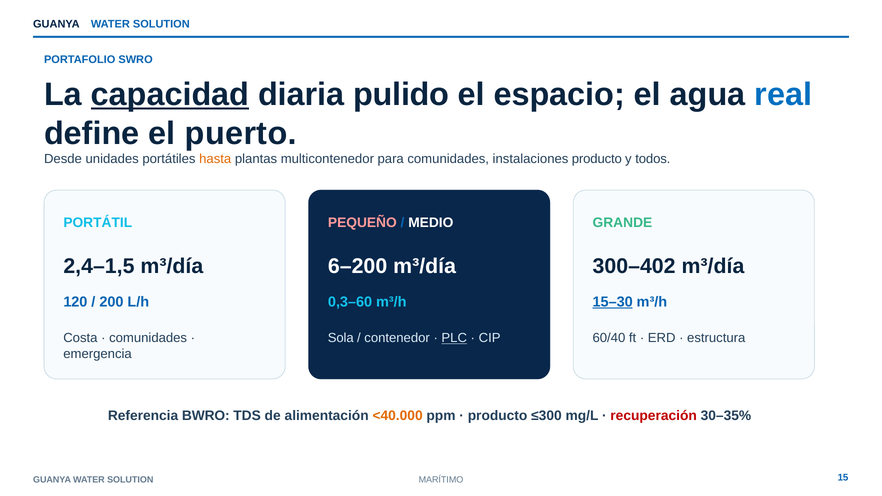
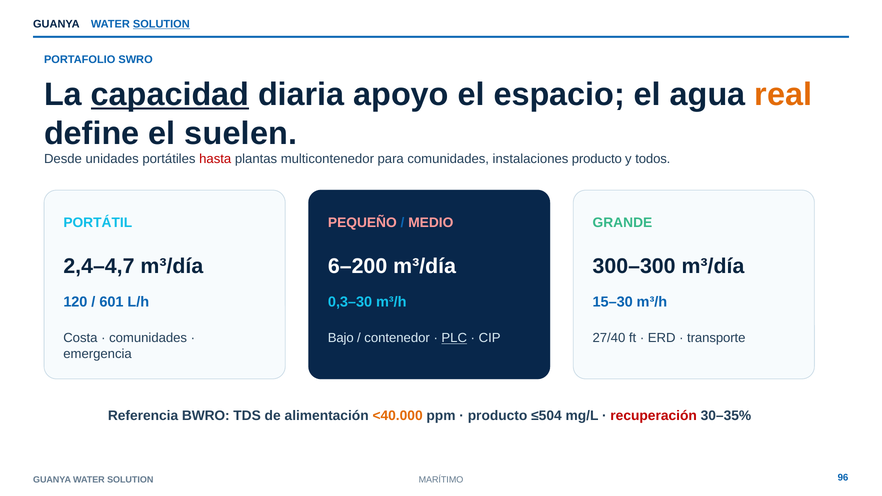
SOLUTION underline: none -> present (161, 24)
pulido: pulido -> apoyo (401, 95)
real colour: blue -> orange (783, 95)
puerto: puerto -> suelen (241, 134)
hasta colour: orange -> red (215, 159)
MEDIO colour: white -> pink (431, 223)
2,4–1,5: 2,4–1,5 -> 2,4–4,7 (99, 267)
300–402: 300–402 -> 300–300 (634, 267)
200: 200 -> 601 (111, 302)
0,3–60: 0,3–60 -> 0,3–30 (350, 302)
15–30 underline: present -> none (613, 302)
Sola: Sola -> Bajo (341, 338)
60/40: 60/40 -> 27/40 (609, 338)
estructura: estructura -> transporte (716, 338)
≤300: ≤300 -> ≤504 (546, 416)
15: 15 -> 96 (843, 478)
